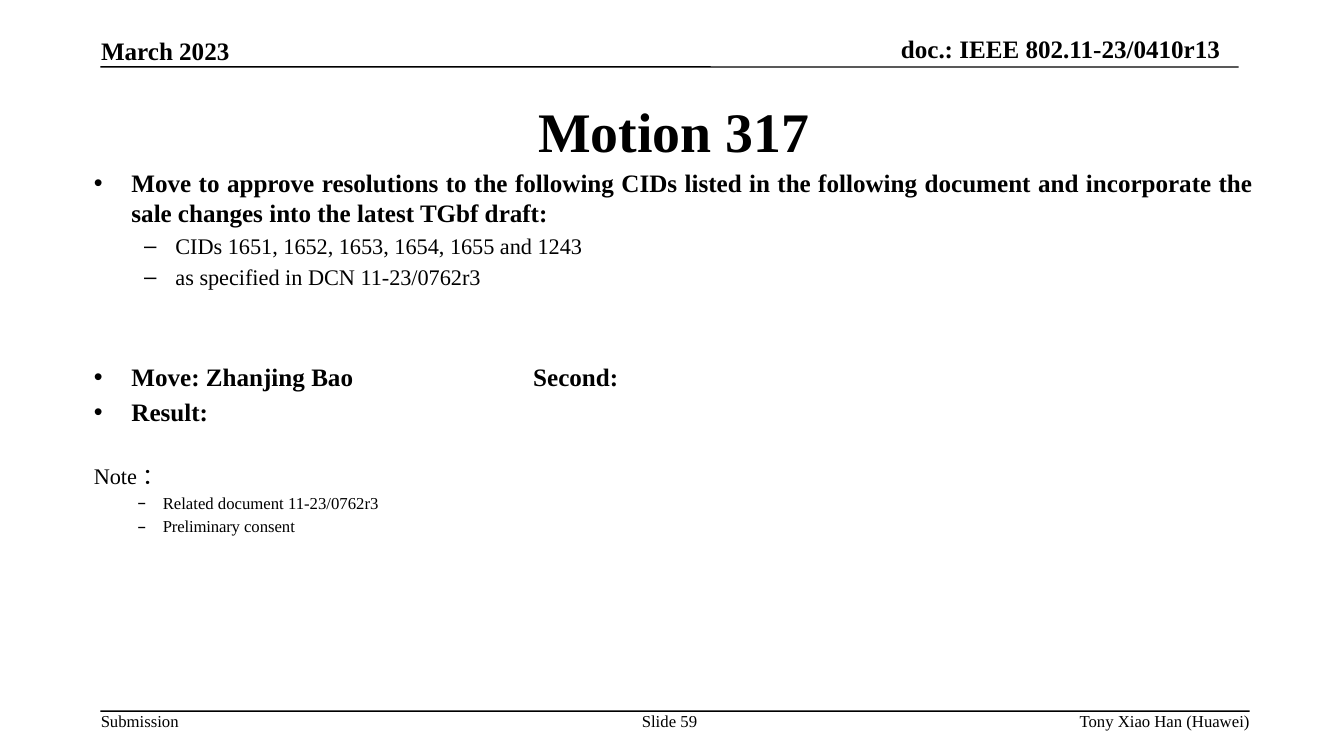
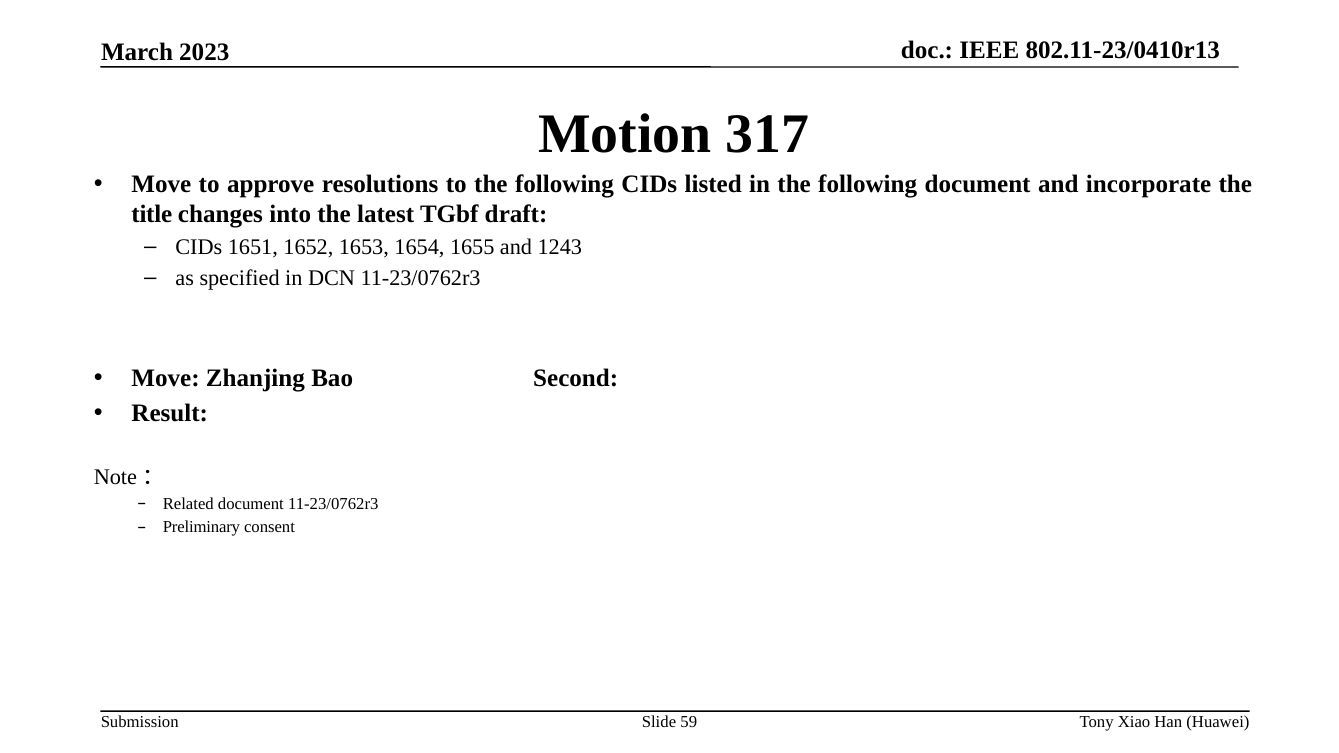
sale: sale -> title (152, 214)
